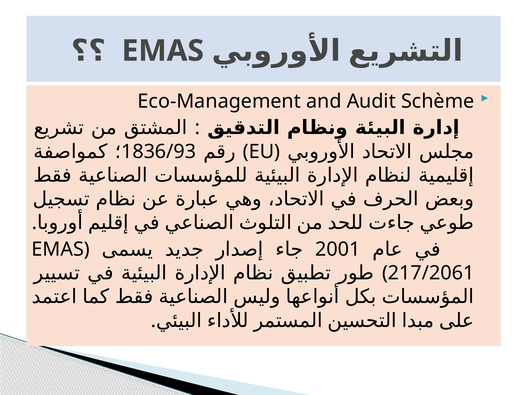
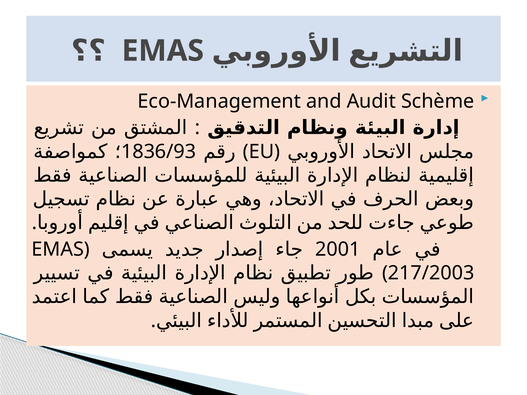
217/2061: 217/2061 -> 217/2003 (431, 273)
